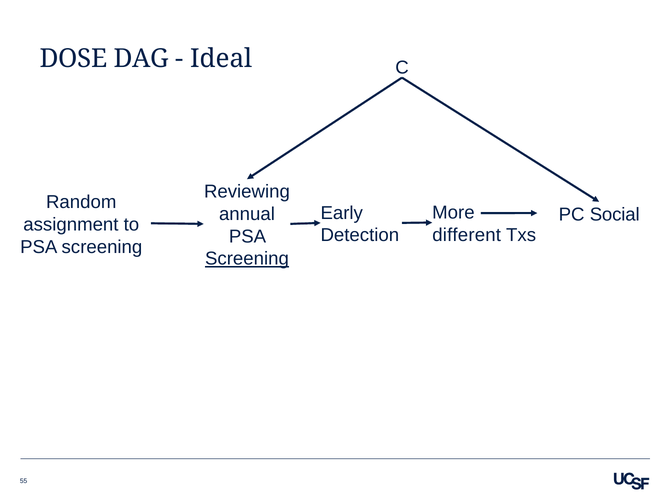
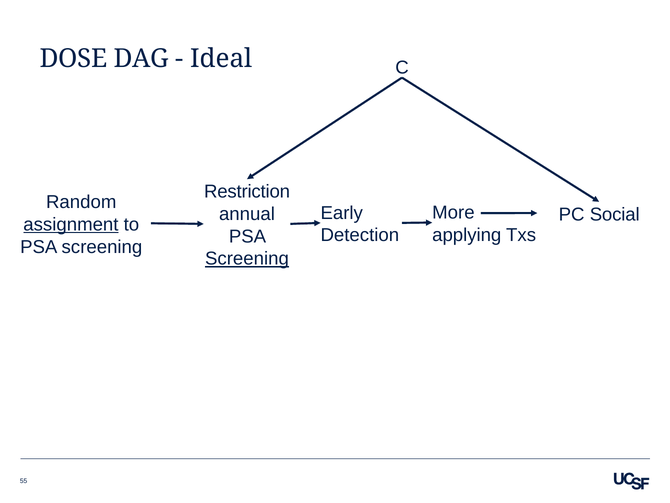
Reviewing: Reviewing -> Restriction (247, 191)
assignment underline: none -> present (71, 224)
different: different -> applying (467, 235)
